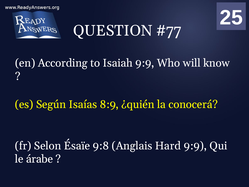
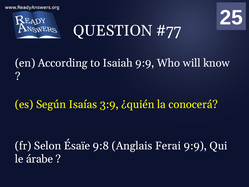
8:9: 8:9 -> 3:9 (109, 104)
Hard: Hard -> Ferai (168, 146)
